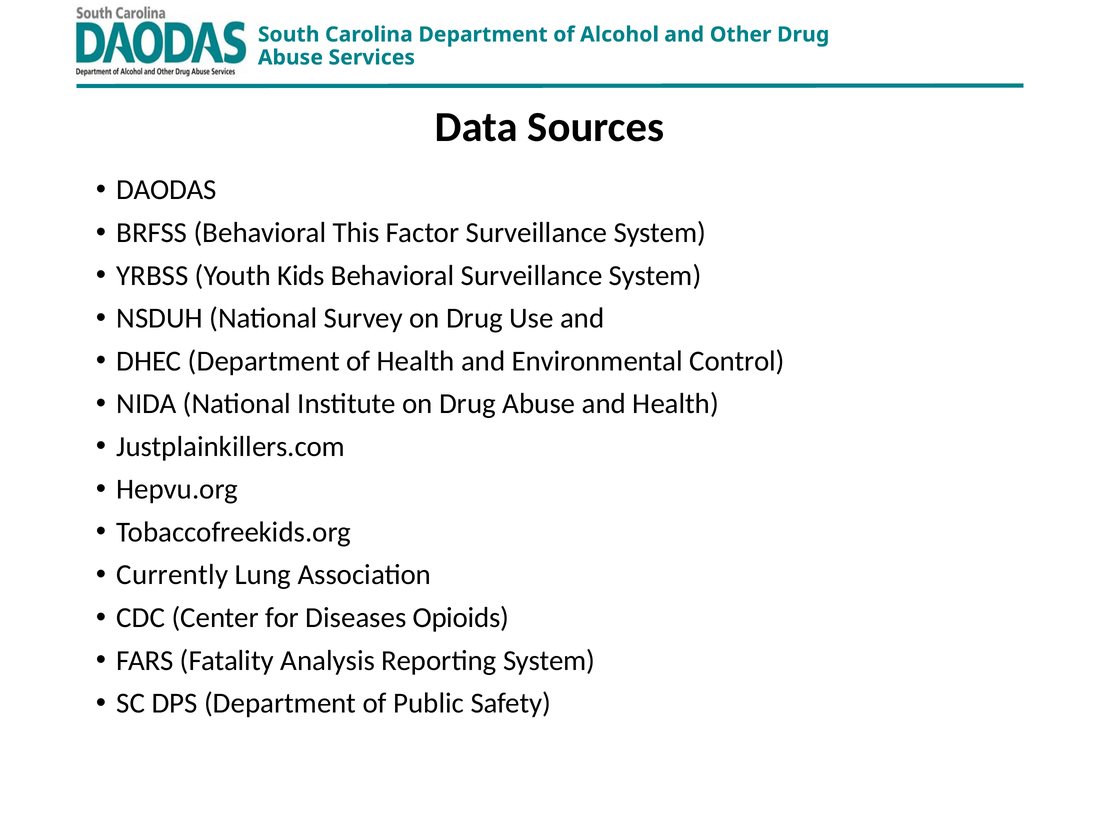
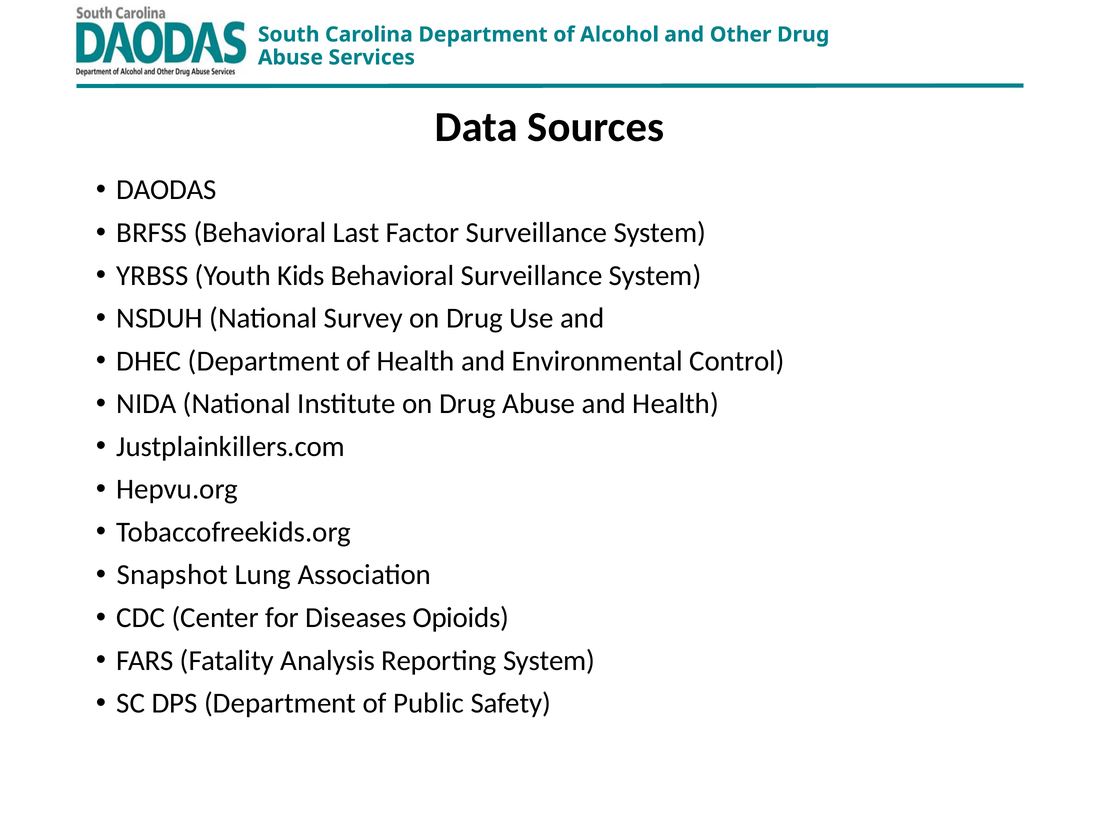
This: This -> Last (356, 233)
Currently: Currently -> Snapshot (172, 575)
